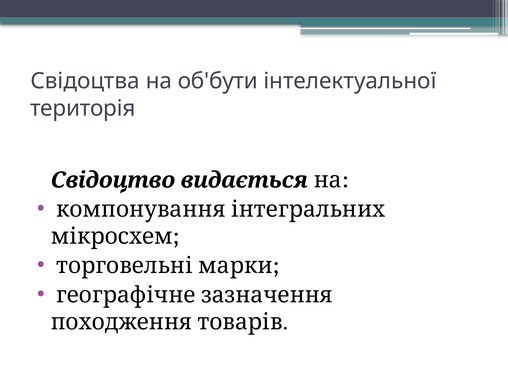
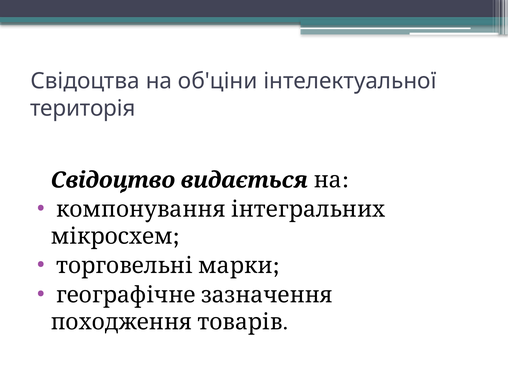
об'бути: об'бути -> об'ціни (218, 81)
